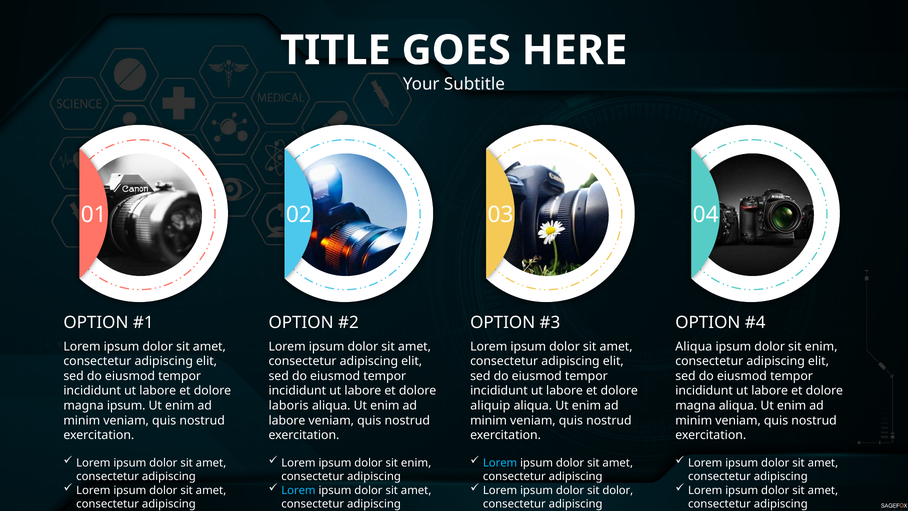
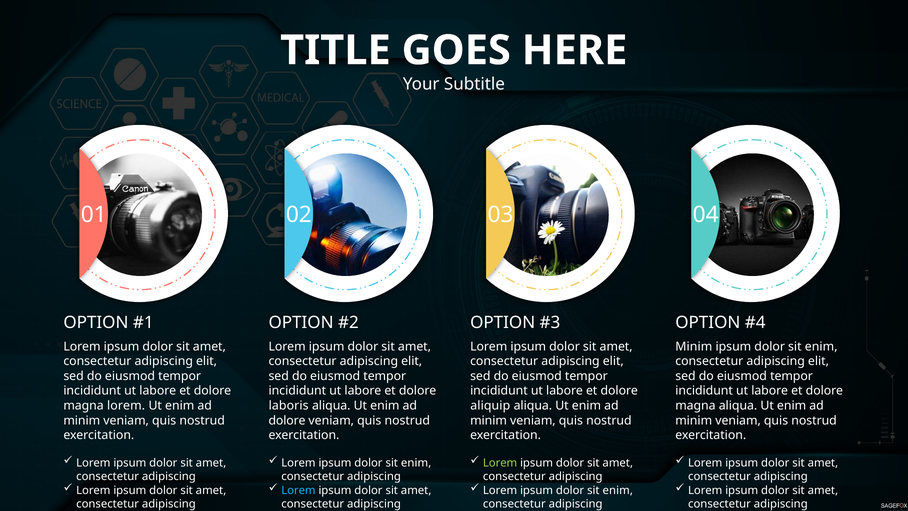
Aliqua: Aliqua -> Minim (694, 346)
magna ipsum: ipsum -> lorem (126, 405)
labore: labore -> dolore (287, 420)
Lorem colour: light blue -> light green (500, 463)
dolor: dolor -> enim (618, 490)
